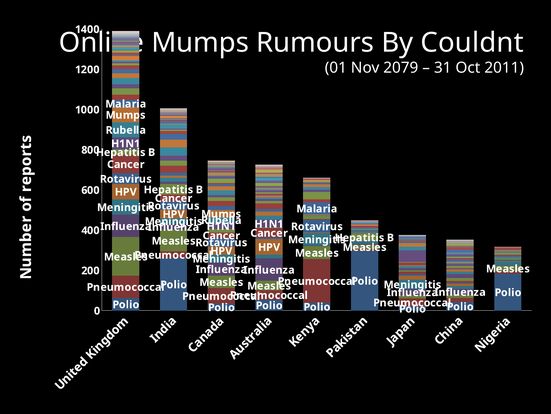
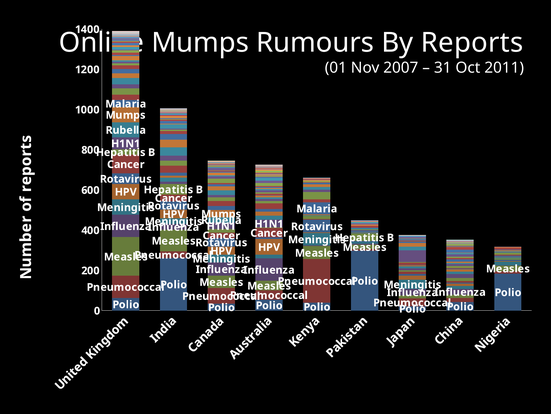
Couldnt: Couldnt -> Reports (472, 43)
2079: 2079 -> 2007 (401, 67)
